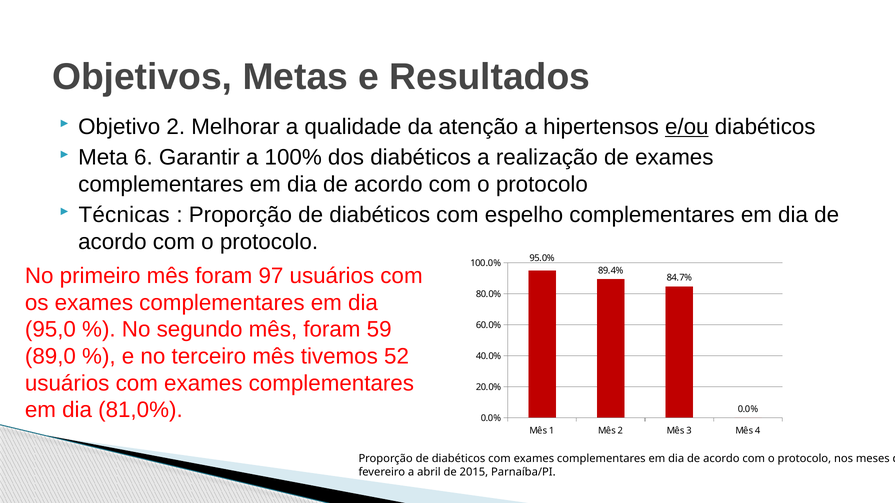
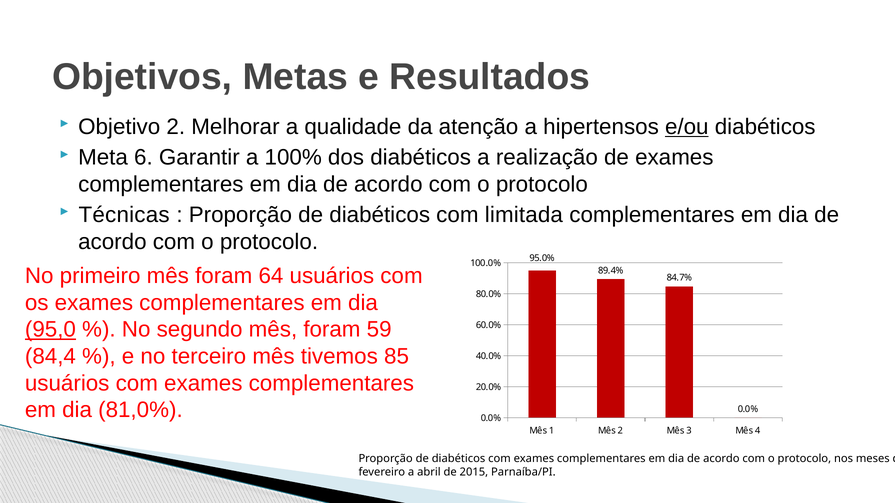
espelho: espelho -> limitada (524, 215)
97: 97 -> 64 (271, 276)
95,0 underline: none -> present (50, 330)
89,0: 89,0 -> 84,4 (50, 357)
52: 52 -> 85 (397, 357)
